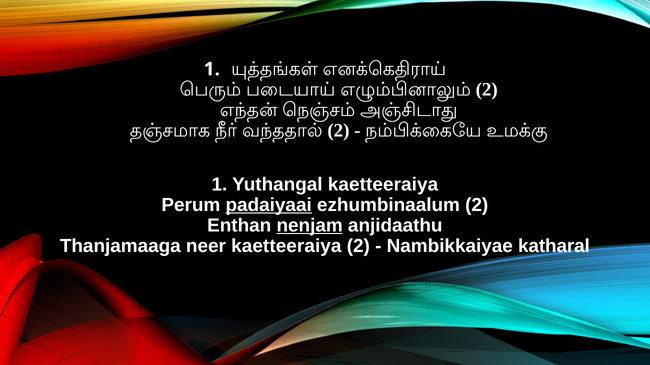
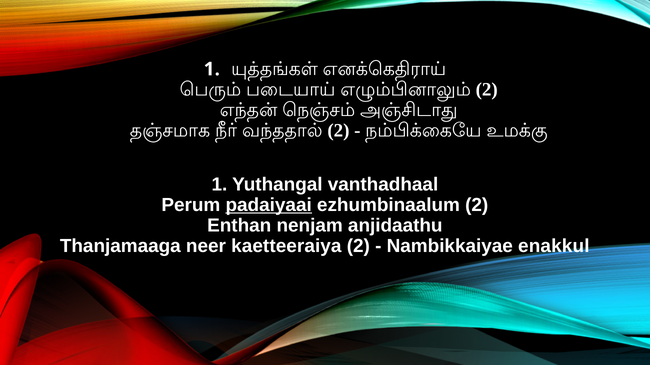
Yuthangal kaetteeraiya: kaetteeraiya -> vanthadhaal (383, 185)
nenjam underline: present -> none (310, 226)
katharal: katharal -> enakkul (554, 246)
